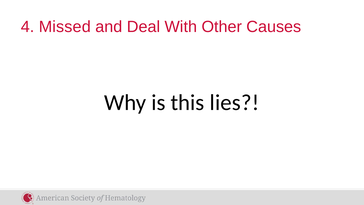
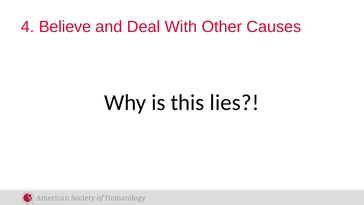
Missed: Missed -> Believe (65, 27)
